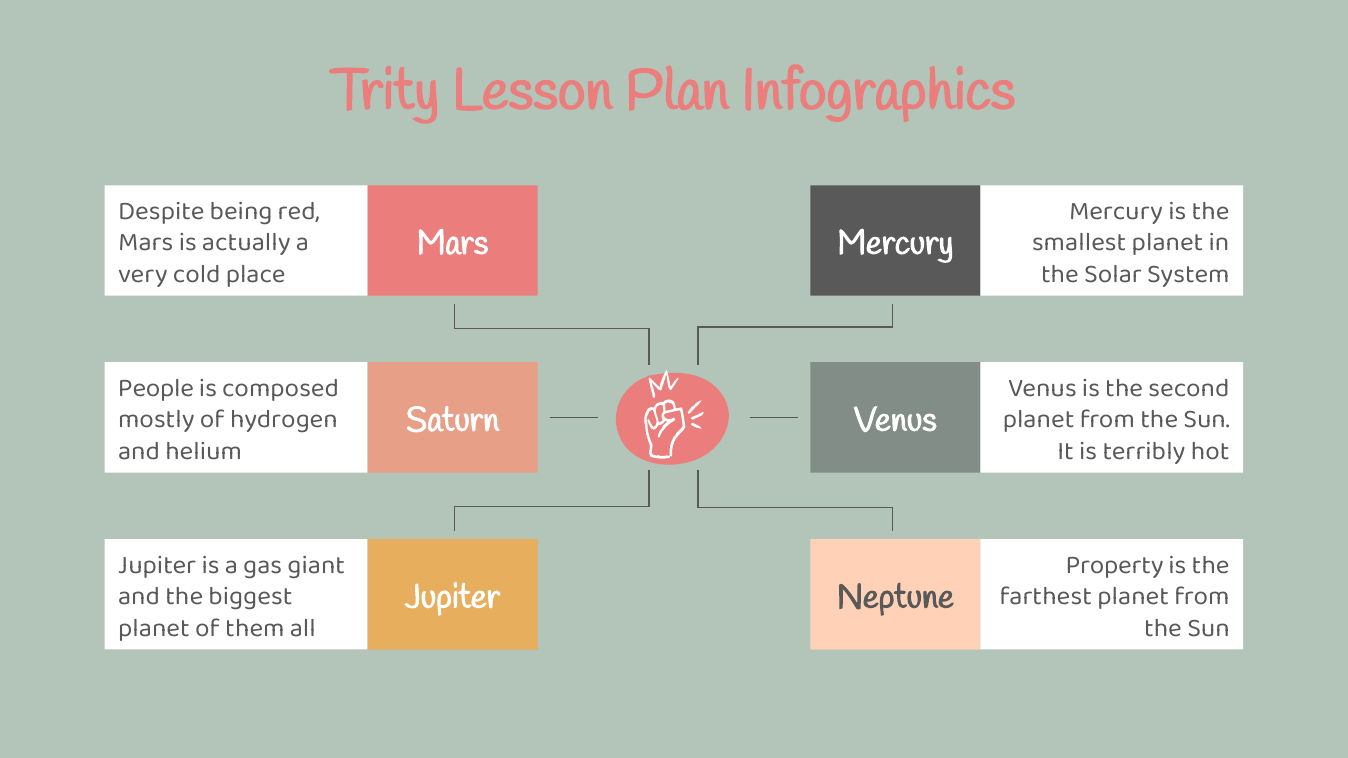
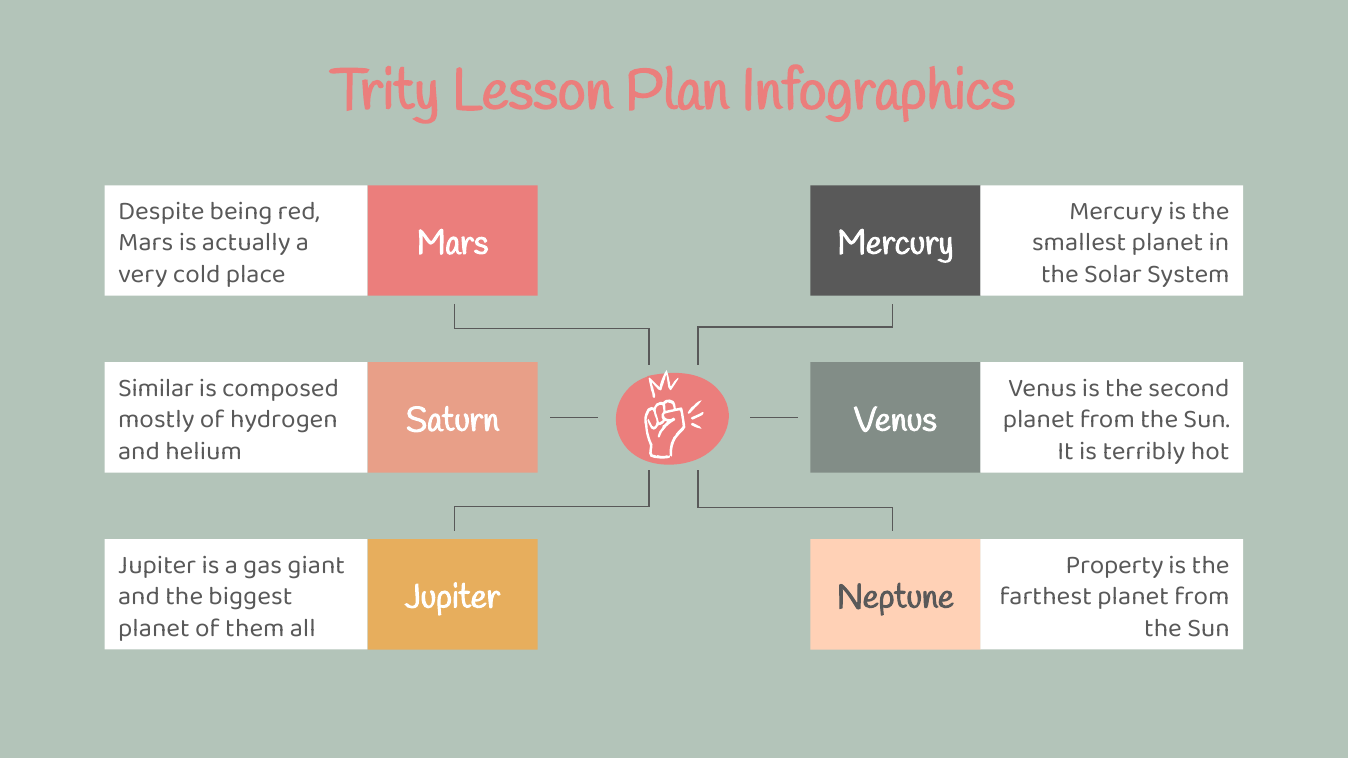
People: People -> Similar (156, 388)
